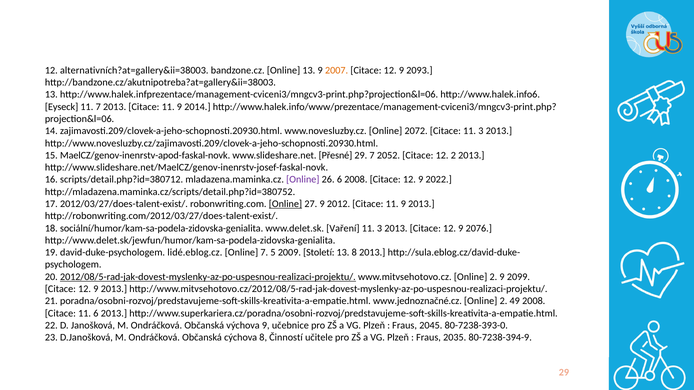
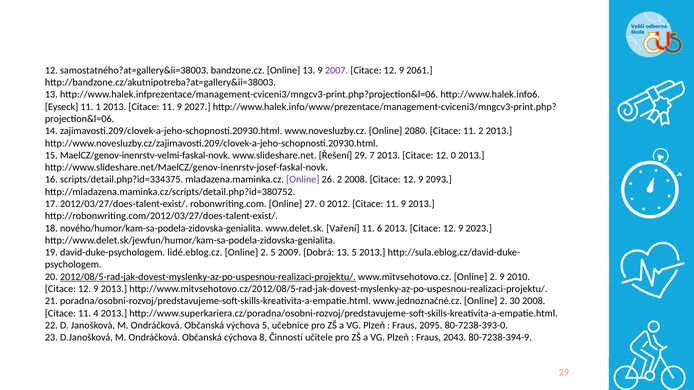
alternativních?at=gallery&ii=38003: alternativních?at=gallery&ii=38003 -> samostatného?at=gallery&ii=38003 (134, 70)
2007 colour: orange -> purple (337, 70)
2093: 2093 -> 2061 (419, 70)
11 7: 7 -> 1 (98, 107)
2014: 2014 -> 2027 (197, 107)
2072: 2072 -> 2080 (416, 131)
Citace 11 3: 3 -> 2 (481, 131)
MaelCZ/genov-inenrstv-apod-faskal-novk: MaelCZ/genov-inenrstv-apod-faskal-novk -> MaelCZ/genov-inenrstv-velmi-faskal-novk (145, 155)
Přesné: Přesné -> Řešení (335, 155)
7 2052: 2052 -> 2013 (388, 155)
12 2: 2 -> 0 (453, 155)
scripts/detail.php?id=380712: scripts/detail.php?id=380712 -> scripts/detail.php?id=334375 (122, 180)
26 6: 6 -> 2 (339, 180)
2022: 2022 -> 2093 (439, 180)
Online underline: present -> none (285, 204)
27 9: 9 -> 0 (322, 204)
sociální/humor/kam-sa-podela-zidovska-genialita: sociální/humor/kam-sa-podela-zidovska-genialita -> nového/humor/kam-sa-podela-zidovska-genialita (162, 228)
3: 3 -> 6 (380, 228)
2076: 2076 -> 2023 (479, 228)
7: 7 -> 2 (264, 253)
Století: Století -> Dobrá (319, 253)
13 8: 8 -> 5 (354, 253)
2099: 2099 -> 2010 (518, 277)
49: 49 -> 30 (515, 301)
11 6: 6 -> 4 (96, 313)
výchova 9: 9 -> 5 (266, 326)
2045: 2045 -> 2095 (431, 326)
2035: 2035 -> 2043 (455, 338)
